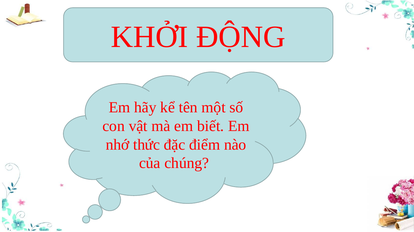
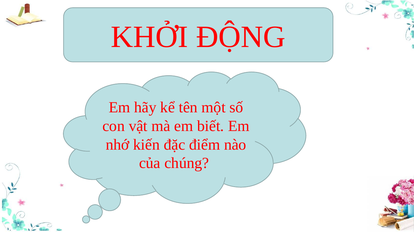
thức: thức -> kiến (147, 145)
